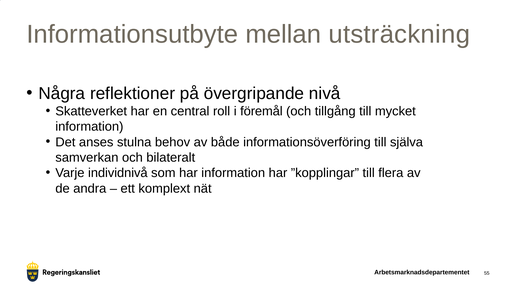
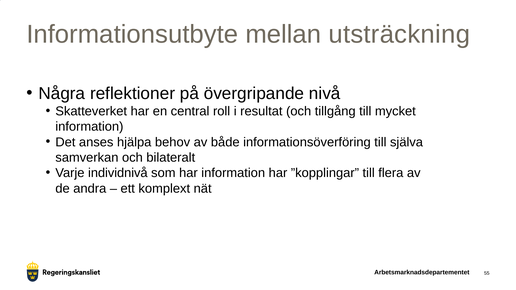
föremål: föremål -> resultat (261, 111)
stulna: stulna -> hjälpa (134, 142)
